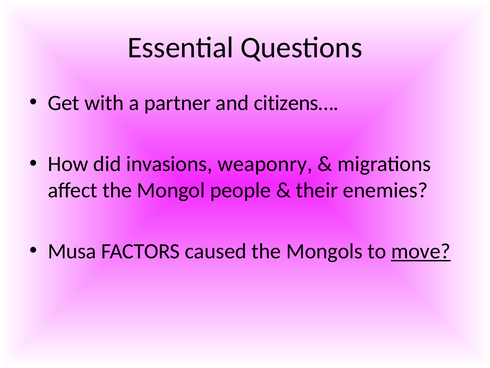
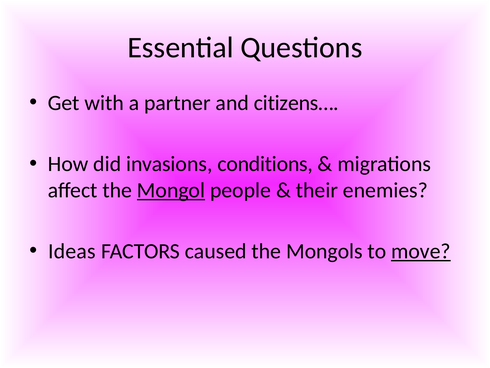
weaponry: weaponry -> conditions (265, 164)
Mongol underline: none -> present (171, 190)
Musa: Musa -> Ideas (72, 251)
